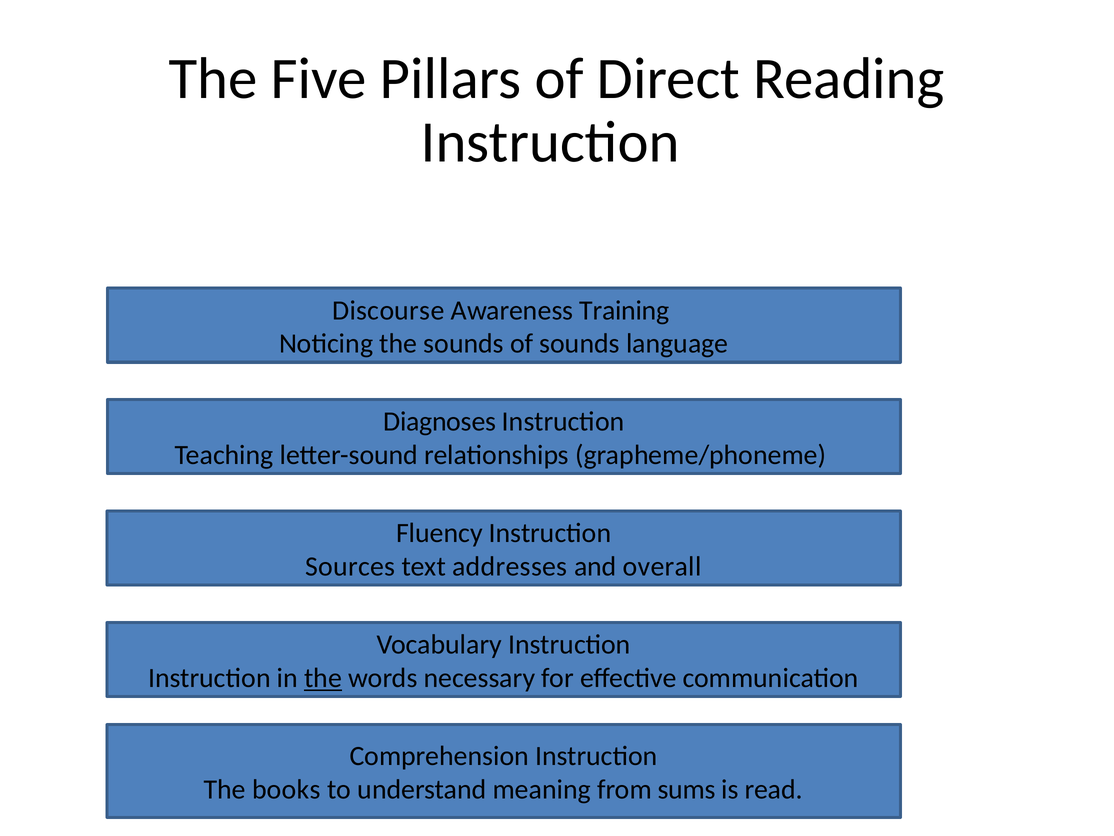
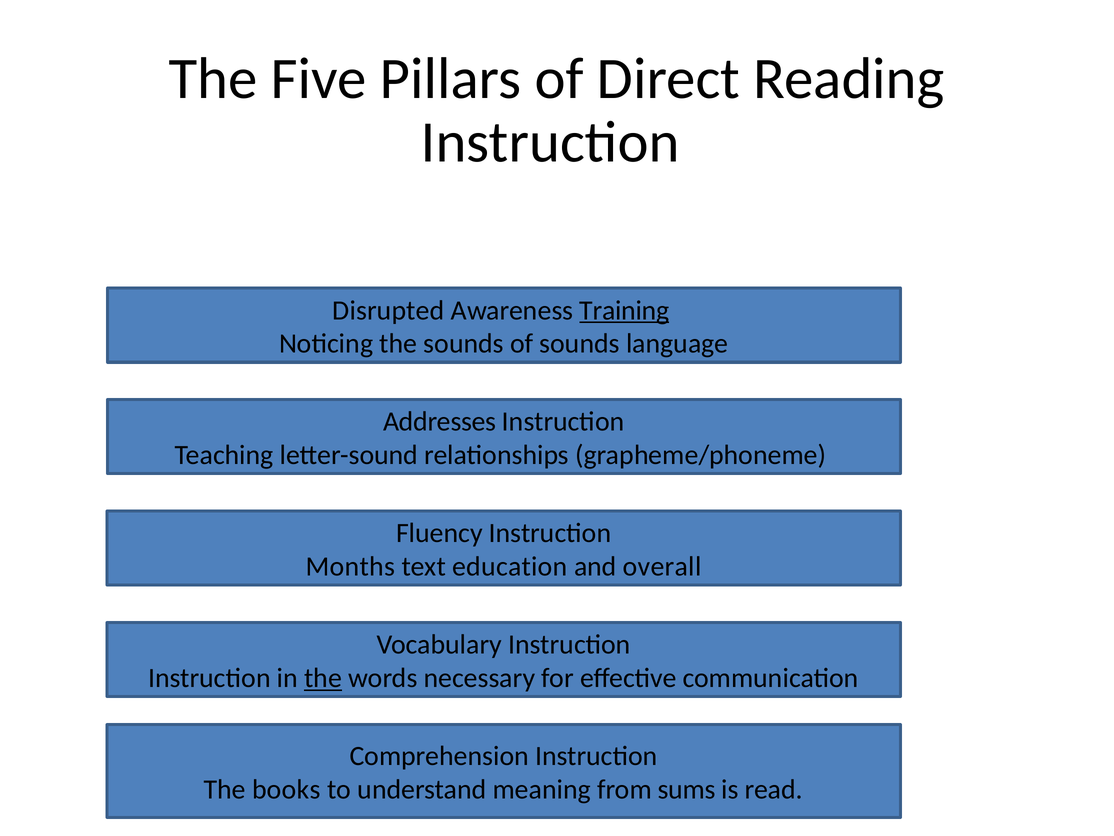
Discourse: Discourse -> Disrupted (388, 310)
Training underline: none -> present (624, 310)
Diagnoses: Diagnoses -> Addresses (440, 422)
Sources: Sources -> Months (350, 566)
addresses: addresses -> education (510, 566)
